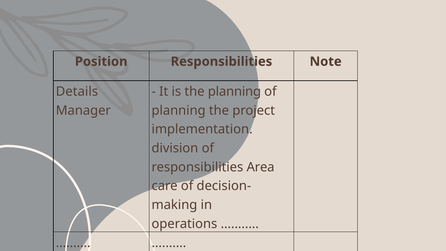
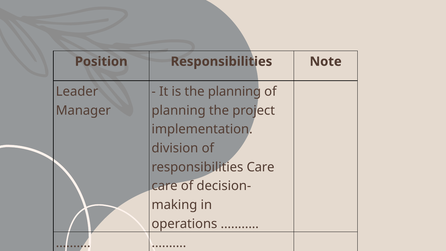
Details: Details -> Leader (77, 91)
responsibilities Area: Area -> Care (261, 167)
